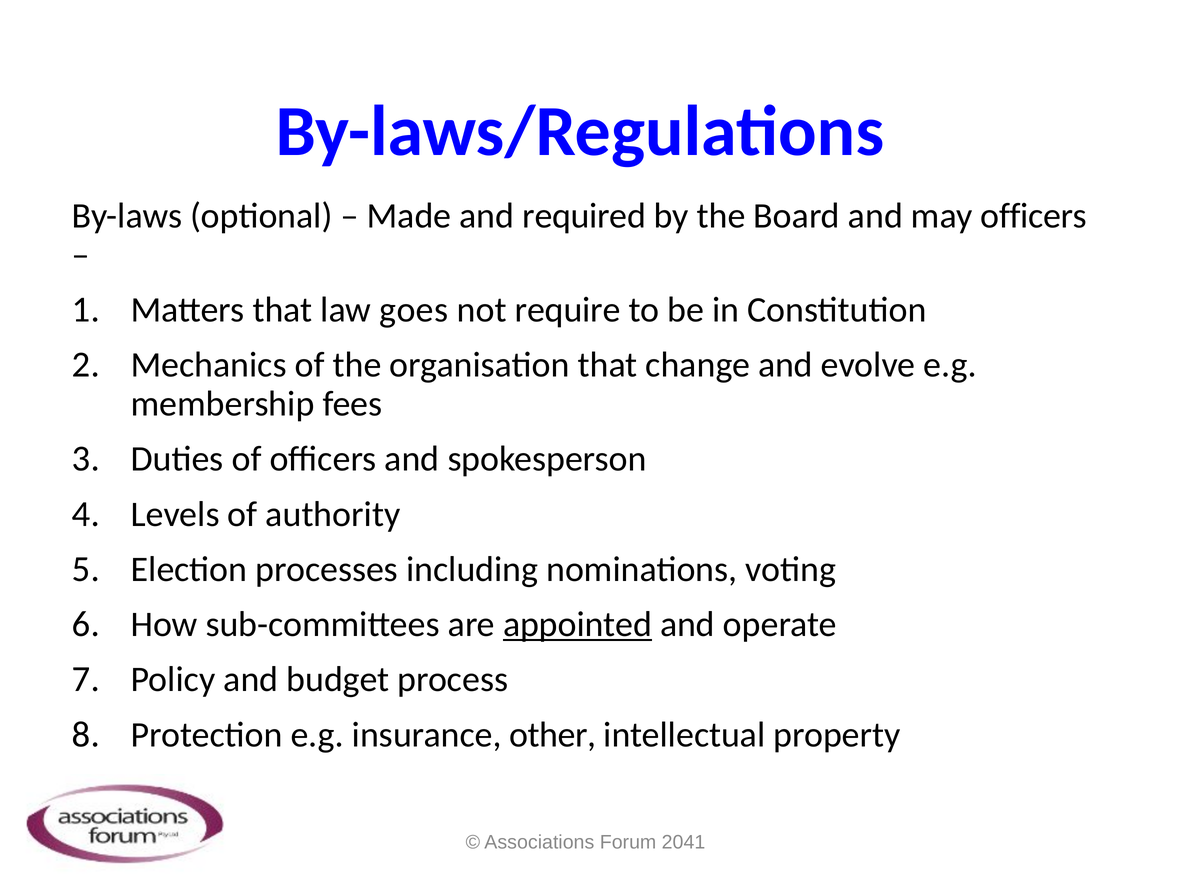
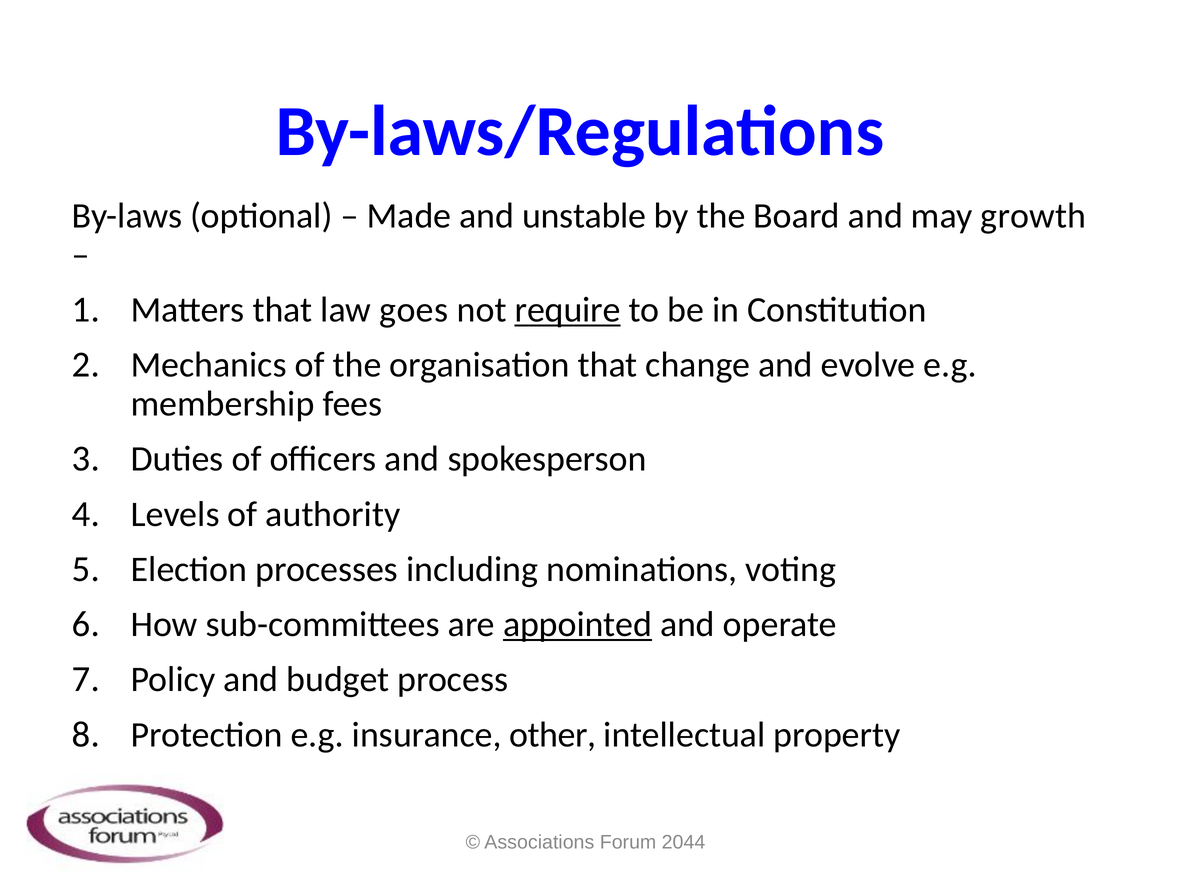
required: required -> unstable (584, 216)
may officers: officers -> growth (1033, 216)
require underline: none -> present (568, 310)
2041: 2041 -> 2044 (684, 843)
